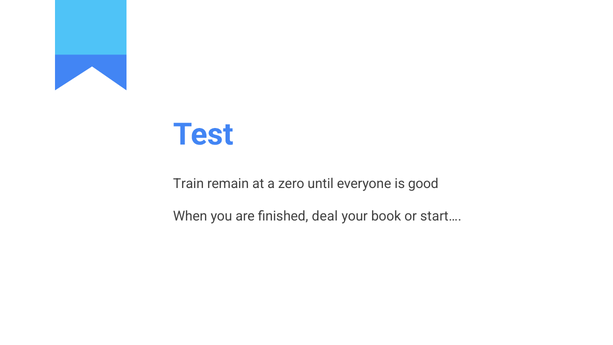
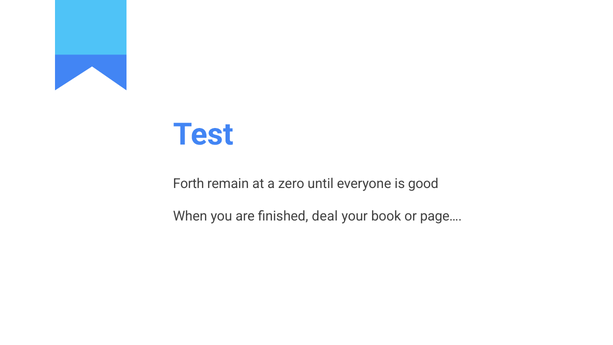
Train: Train -> Forth (189, 184)
start…: start… -> page… (441, 216)
